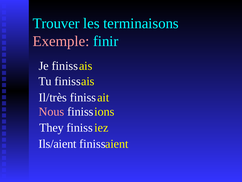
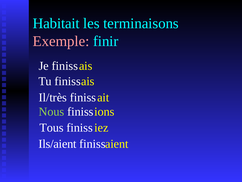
Trouver: Trouver -> Habitait (56, 23)
Nous colour: pink -> light green (51, 111)
They: They -> Tous (52, 127)
